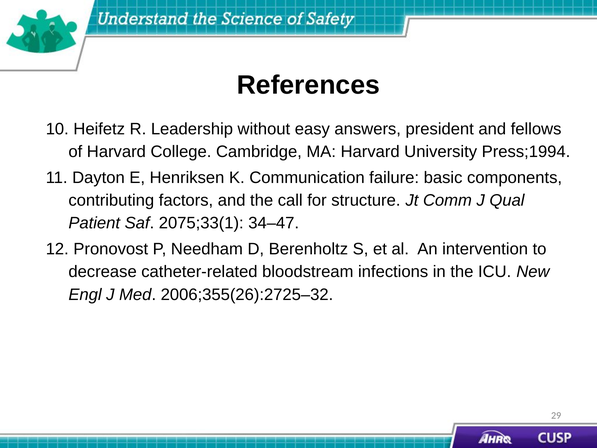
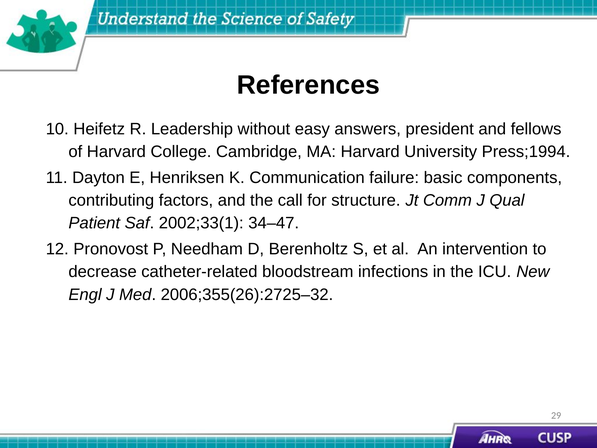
2075;33(1: 2075;33(1 -> 2002;33(1 (201, 223)
